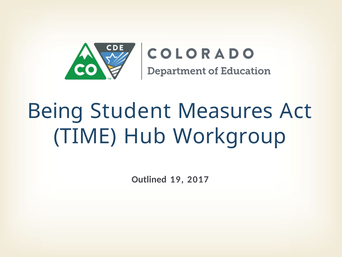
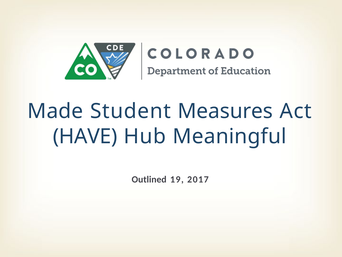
Being: Being -> Made (55, 111)
TIME: TIME -> HAVE (85, 136)
Workgroup: Workgroup -> Meaningful (230, 136)
